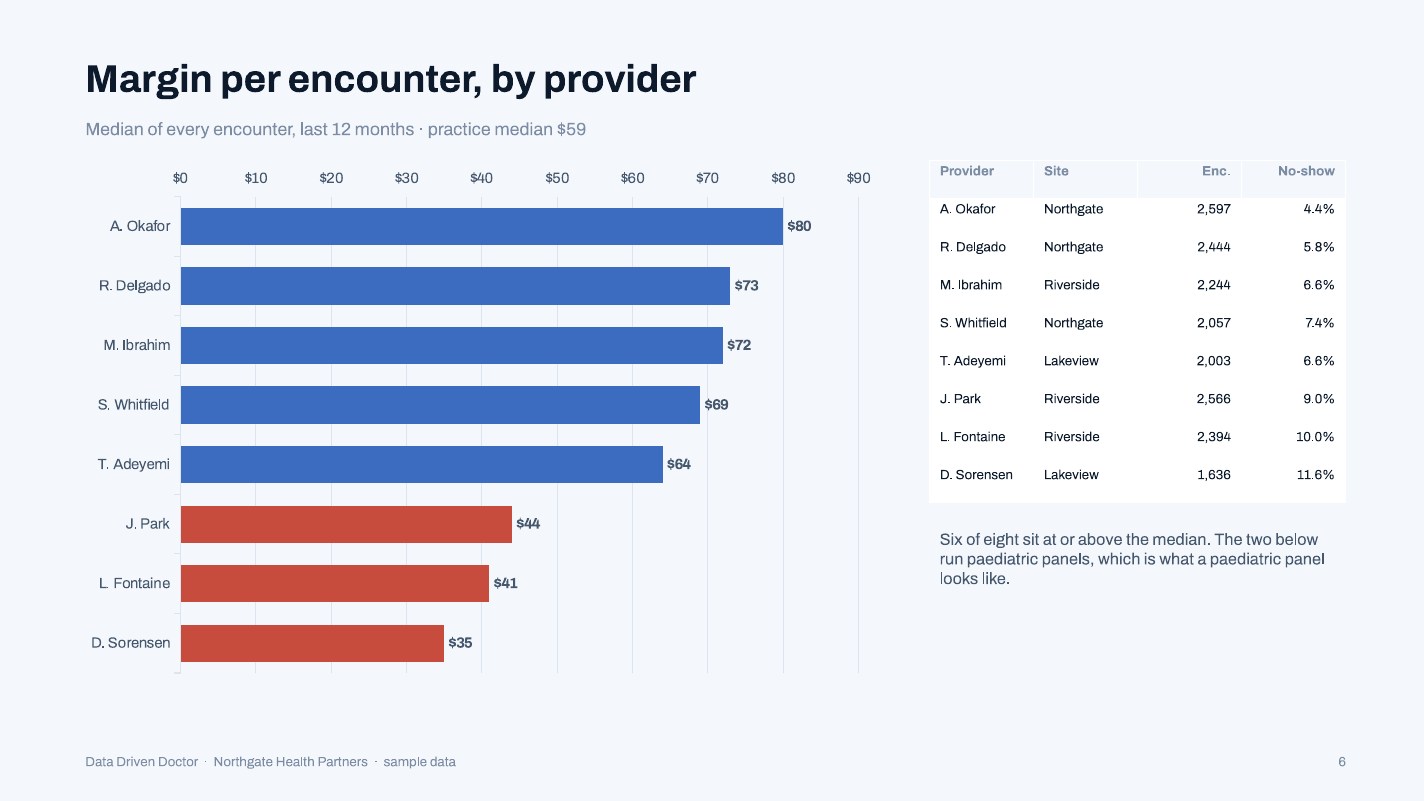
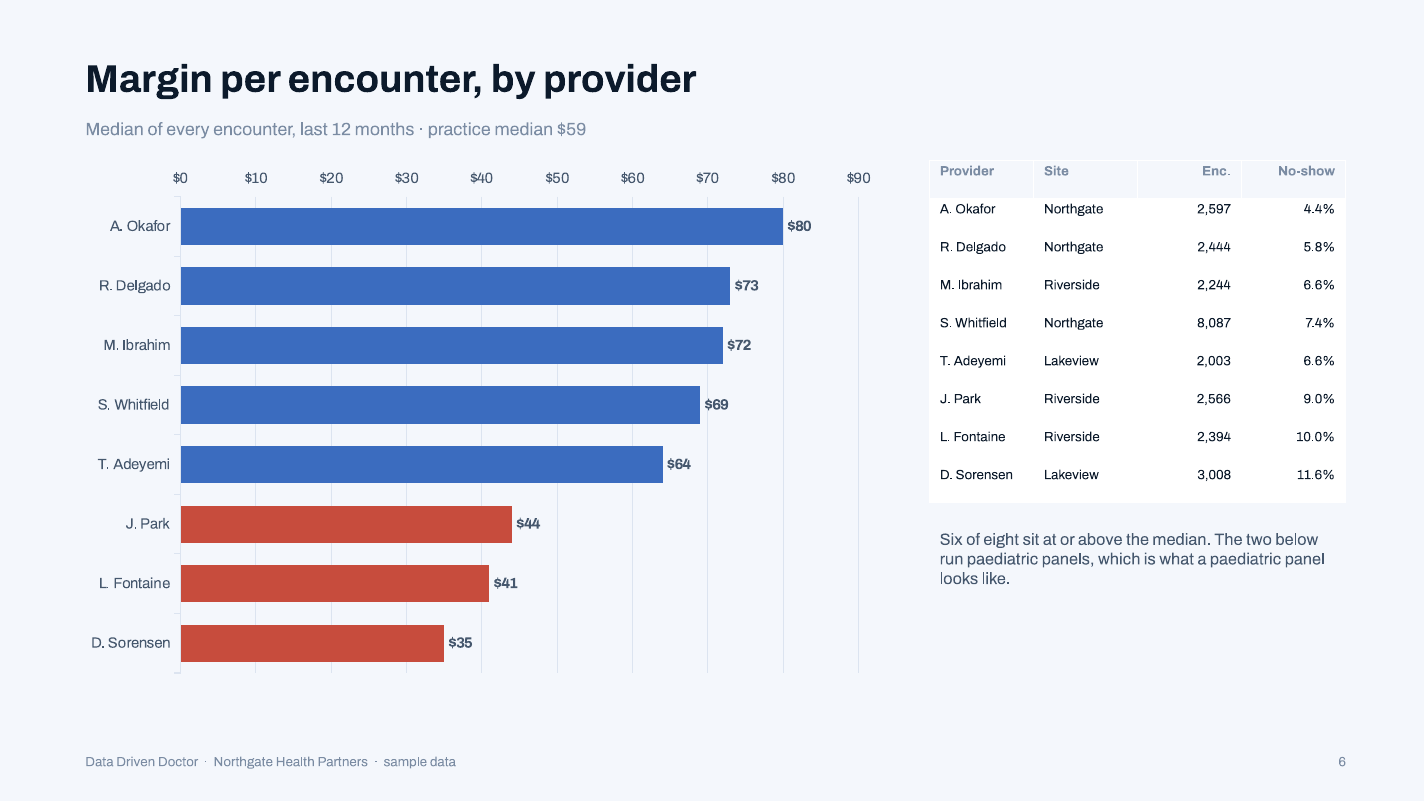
2,057: 2,057 -> 8,087 (1214, 323)
1,636: 1,636 -> 3,008 (1214, 475)
